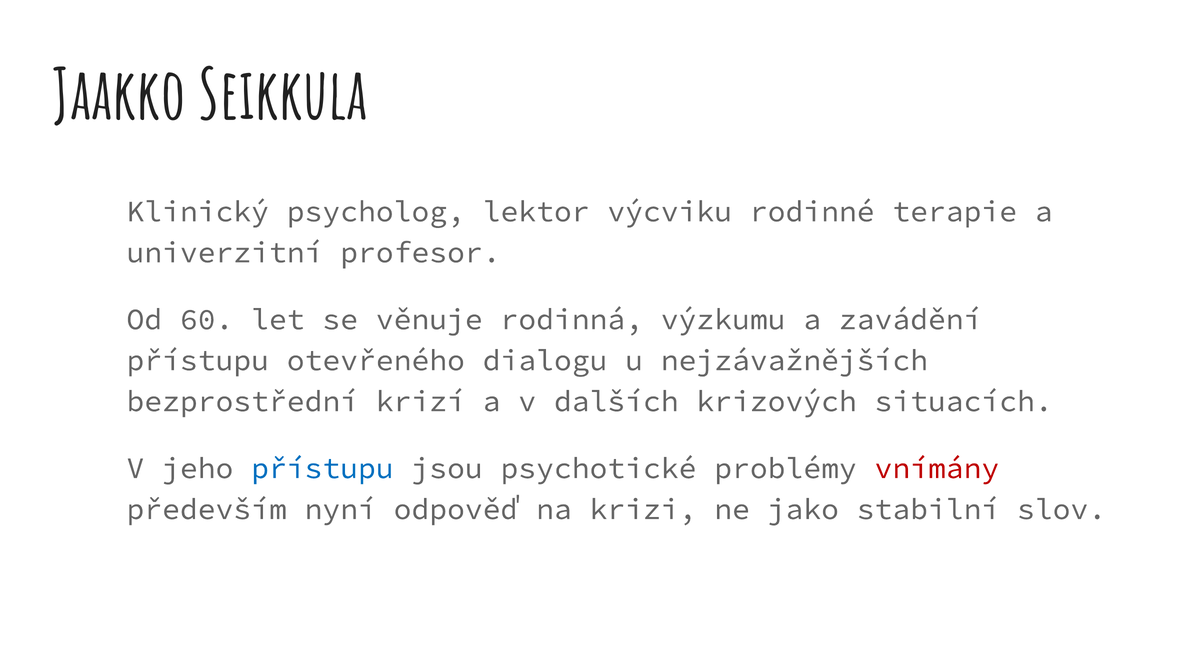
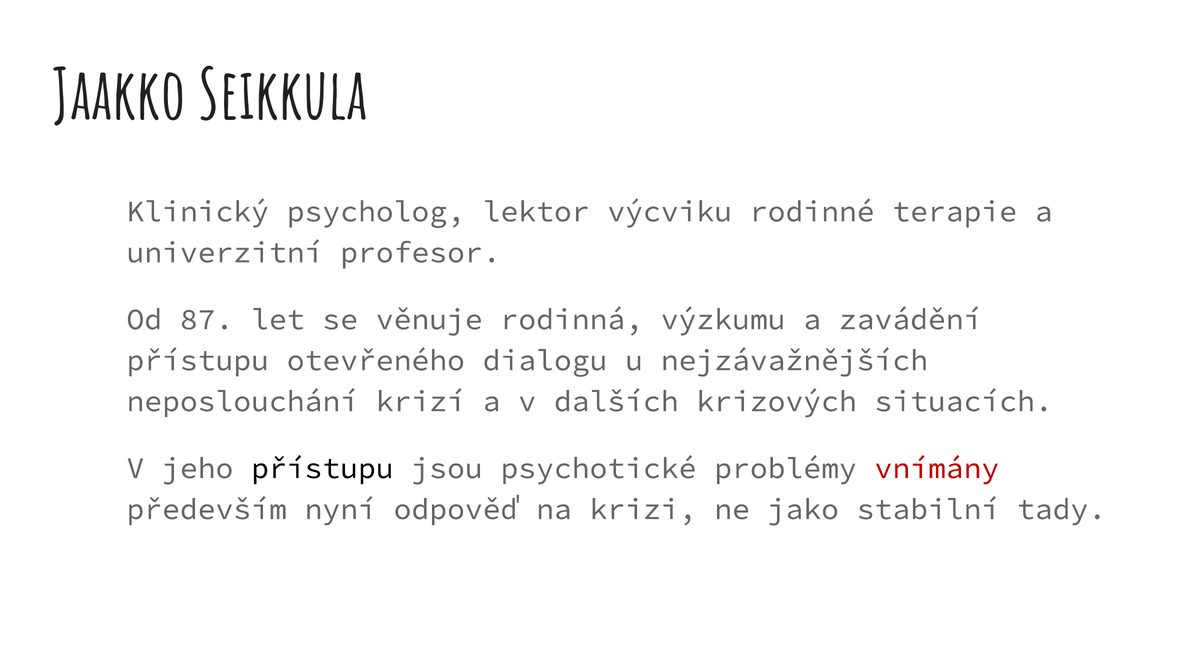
60: 60 -> 87 (207, 319)
bezprostřední: bezprostřední -> neposlouchání (242, 401)
přístupu colour: blue -> black (322, 468)
slov: slov -> tady (1062, 509)
